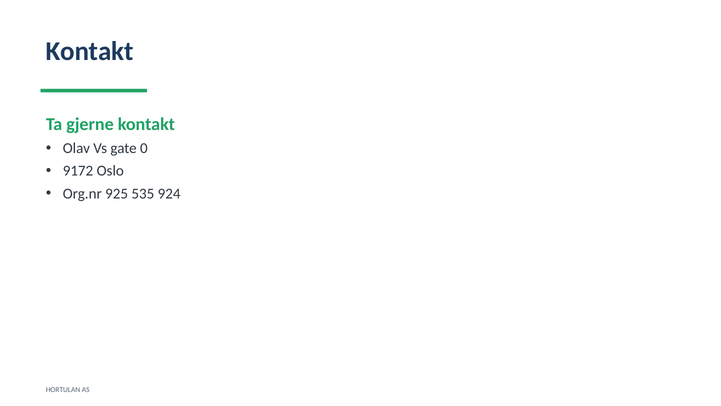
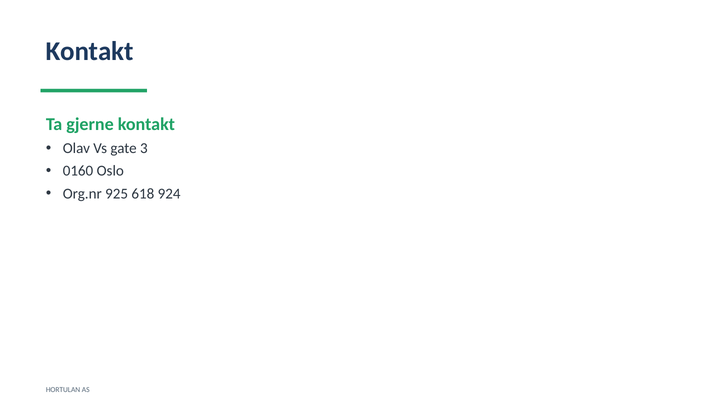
0: 0 -> 3 (144, 148)
9172: 9172 -> 0160 (78, 171)
535: 535 -> 618 (143, 193)
